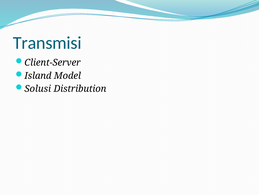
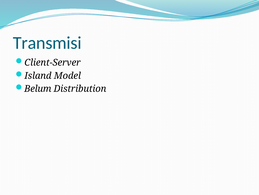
Solusi: Solusi -> Belum (38, 89)
